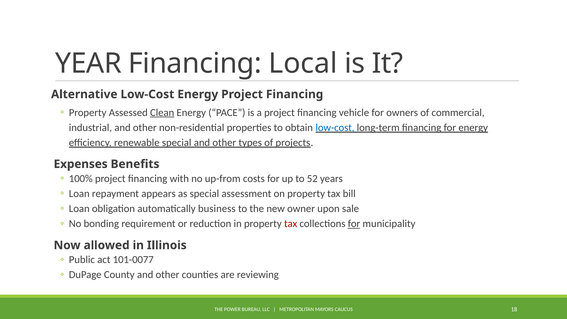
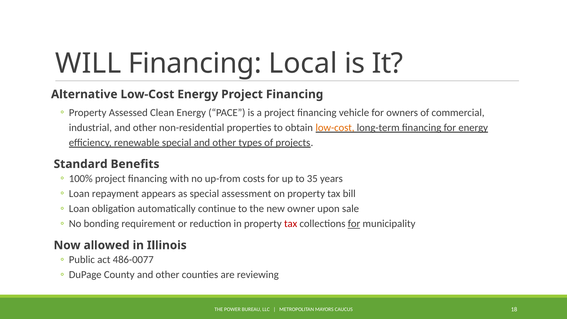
YEAR: YEAR -> WILL (88, 64)
Clean underline: present -> none (162, 113)
low-cost colour: blue -> orange (335, 128)
Expenses: Expenses -> Standard (81, 164)
52: 52 -> 35 (312, 179)
business: business -> continue (217, 209)
101-0077: 101-0077 -> 486-0077 (133, 260)
